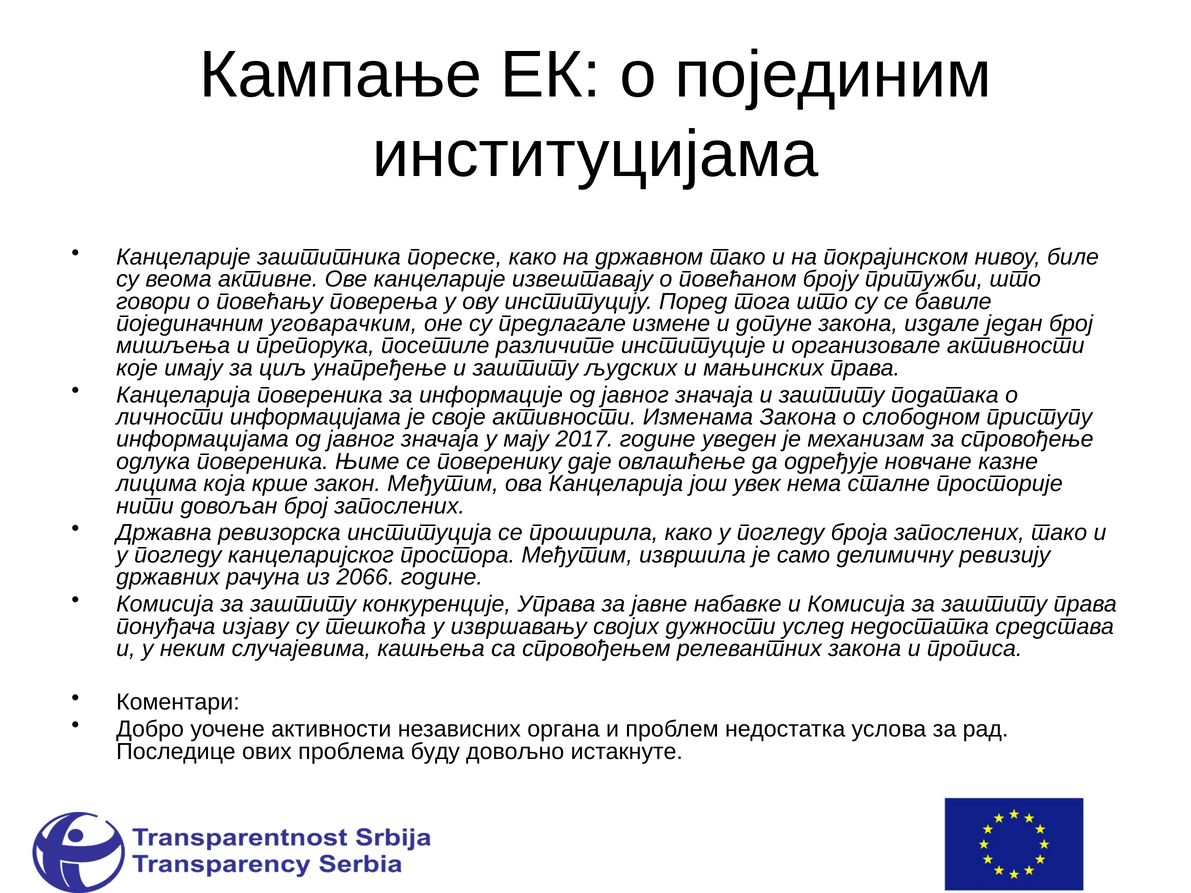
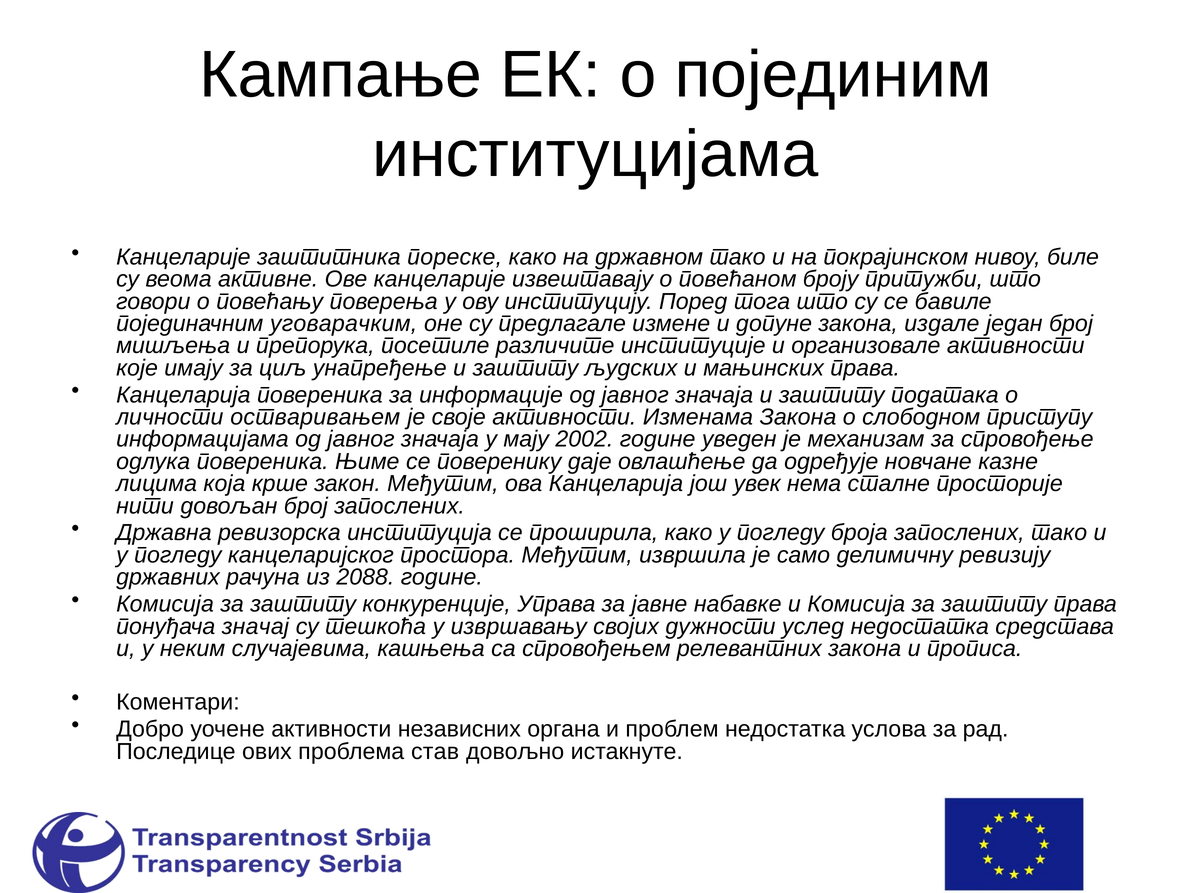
личности информацијама: информацијама -> остваривањем (315, 417)
2017: 2017 -> 2002 (584, 439)
2066: 2066 -> 2088 (365, 577)
изјаву: изјаву -> значај (255, 627)
буду: буду -> став (435, 752)
